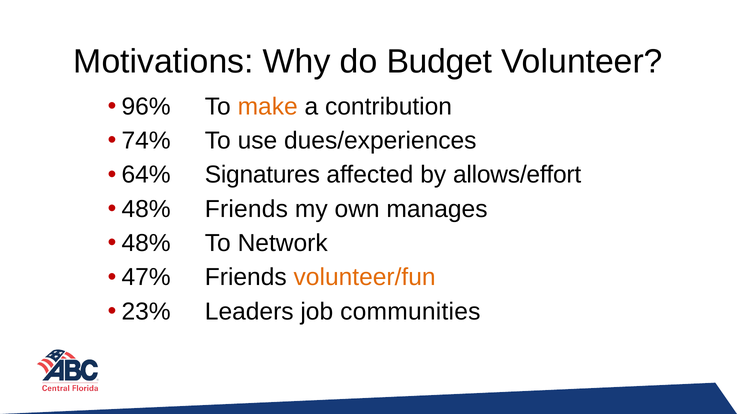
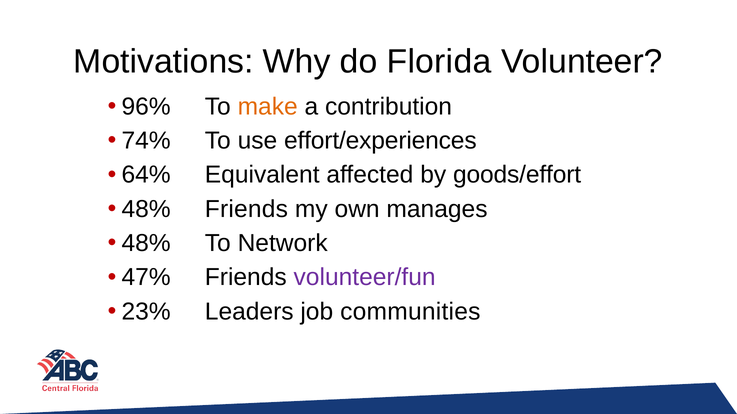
Budget: Budget -> Florida (439, 62)
dues/experiences: dues/experiences -> effort/experiences (380, 141)
Signatures: Signatures -> Equivalent (262, 175)
allows/effort: allows/effort -> goods/effort (517, 175)
volunteer/fun colour: orange -> purple (365, 278)
